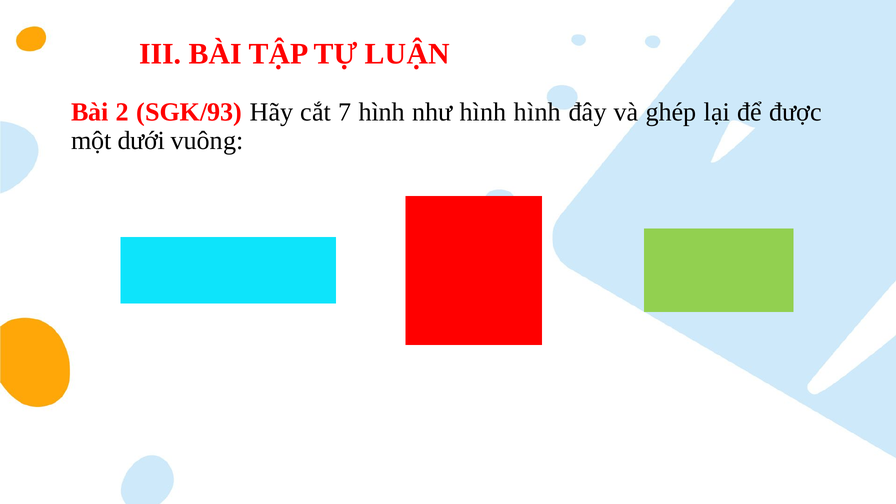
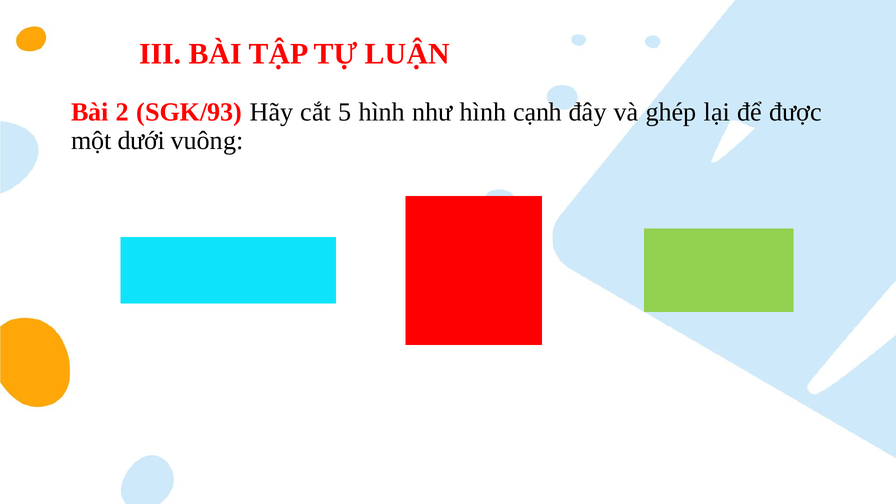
7: 7 -> 5 (345, 112)
hình hình: hình -> cạnh (538, 112)
